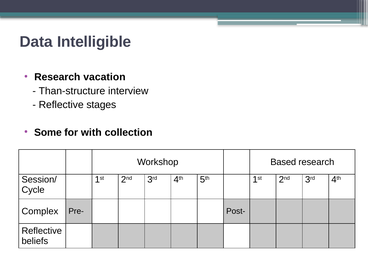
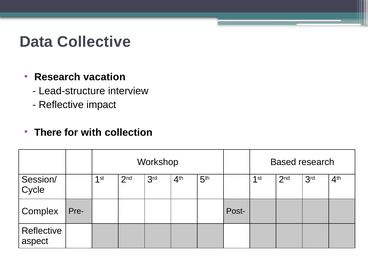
Intelligible: Intelligible -> Collective (94, 42)
Than-structure: Than-structure -> Lead-structure (72, 91)
stages: stages -> impact (101, 105)
Some: Some -> There (48, 132)
beliefs: beliefs -> aspect (35, 241)
